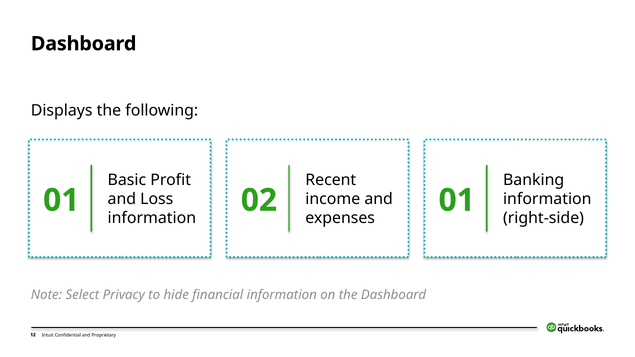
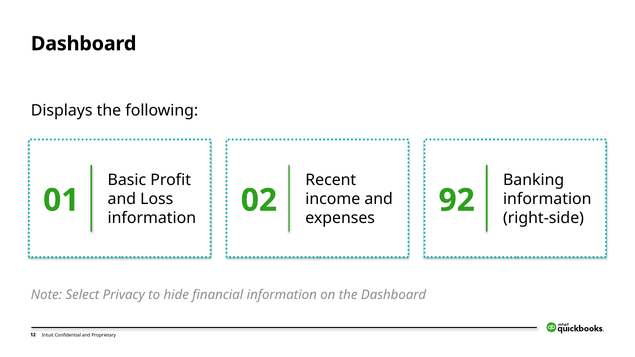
expenses 01: 01 -> 92 (457, 200)
